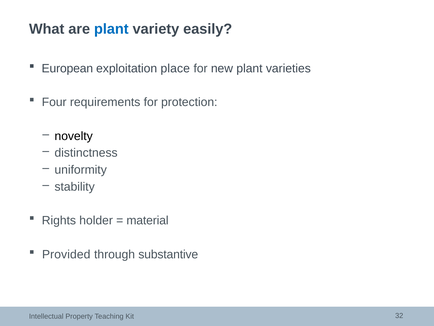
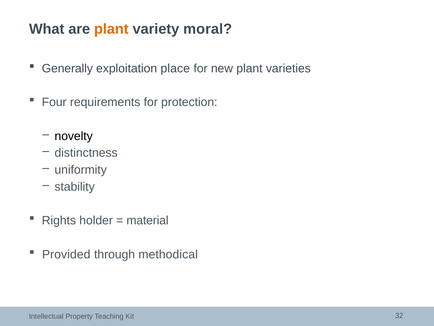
plant colour: blue -> orange (111, 29)
easily: easily -> moral (208, 29)
European: European -> Generally (67, 68)
substantive: substantive -> methodical (168, 254)
